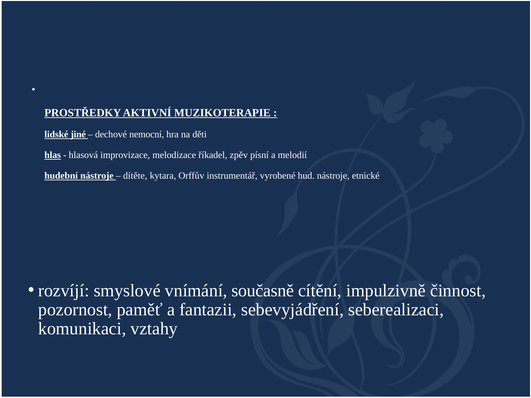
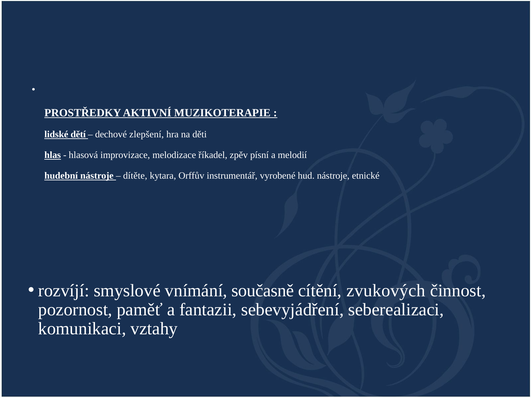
jiné: jiné -> dětí (78, 134)
nemocní: nemocní -> zlepšení (147, 134)
impulzivně: impulzivně -> zvukových (386, 291)
